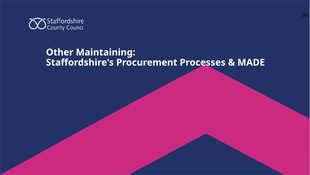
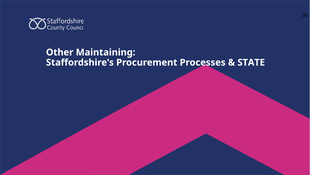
MADE: MADE -> STATE (251, 62)
